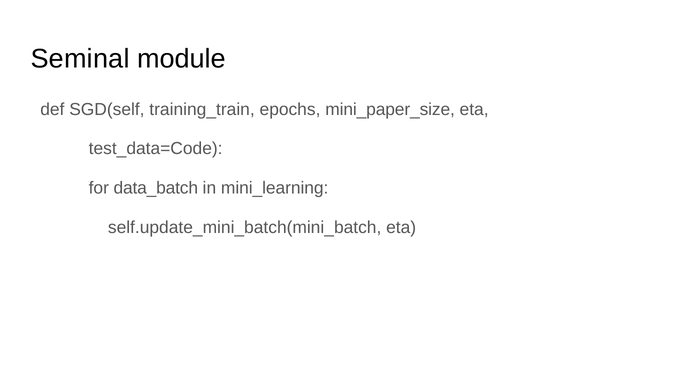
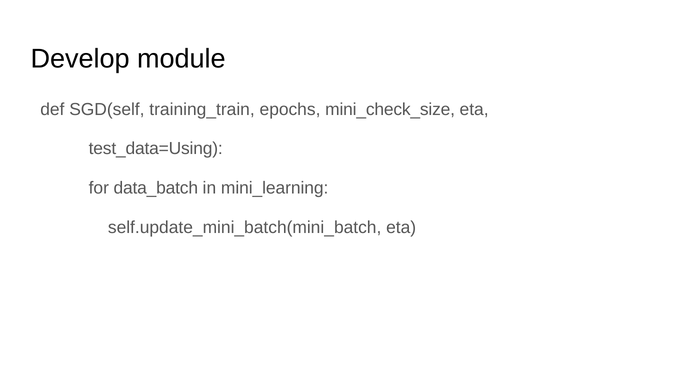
Seminal: Seminal -> Develop (80, 59)
mini_paper_size: mini_paper_size -> mini_check_size (390, 109)
test_data=Code: test_data=Code -> test_data=Using (156, 149)
